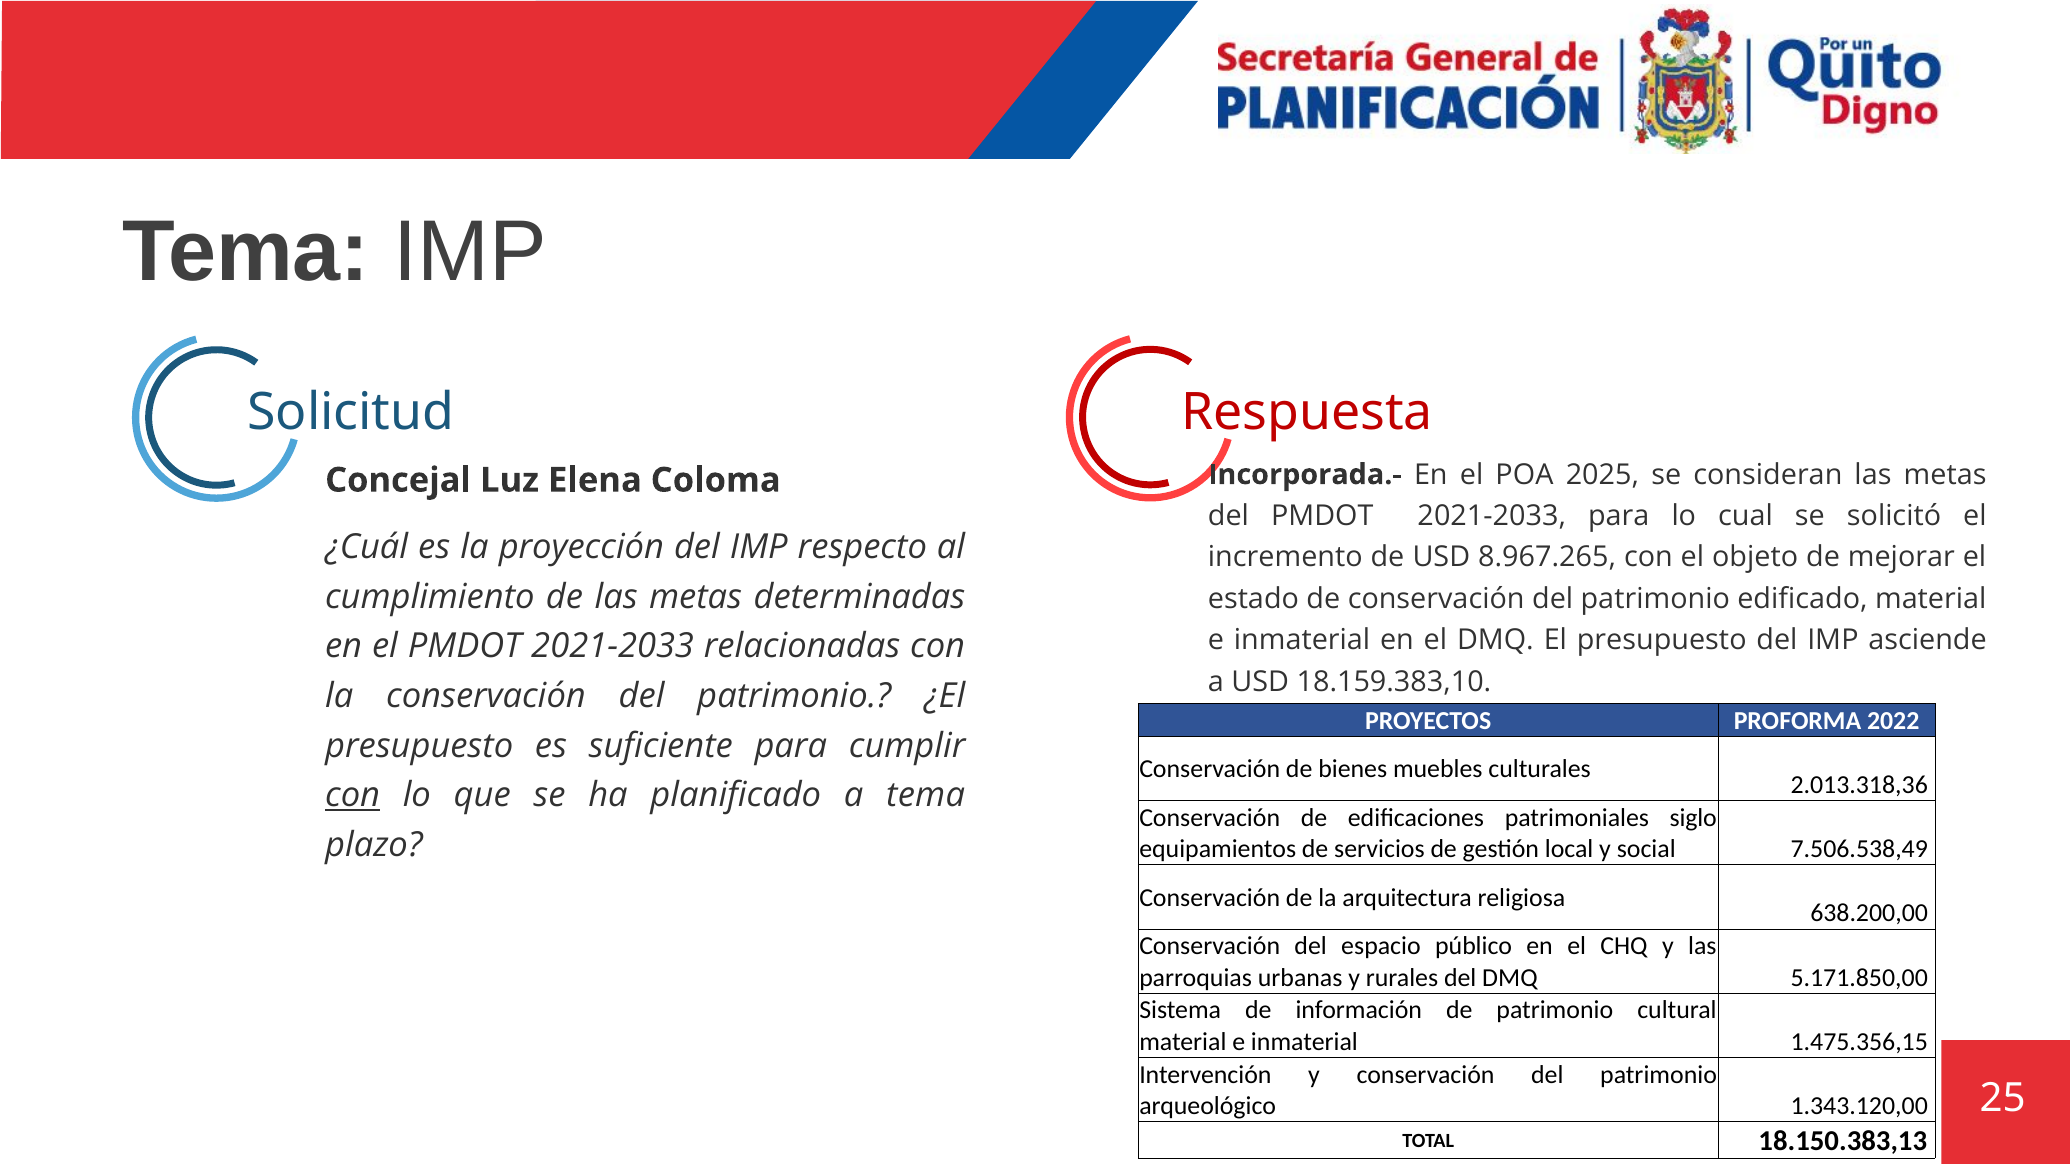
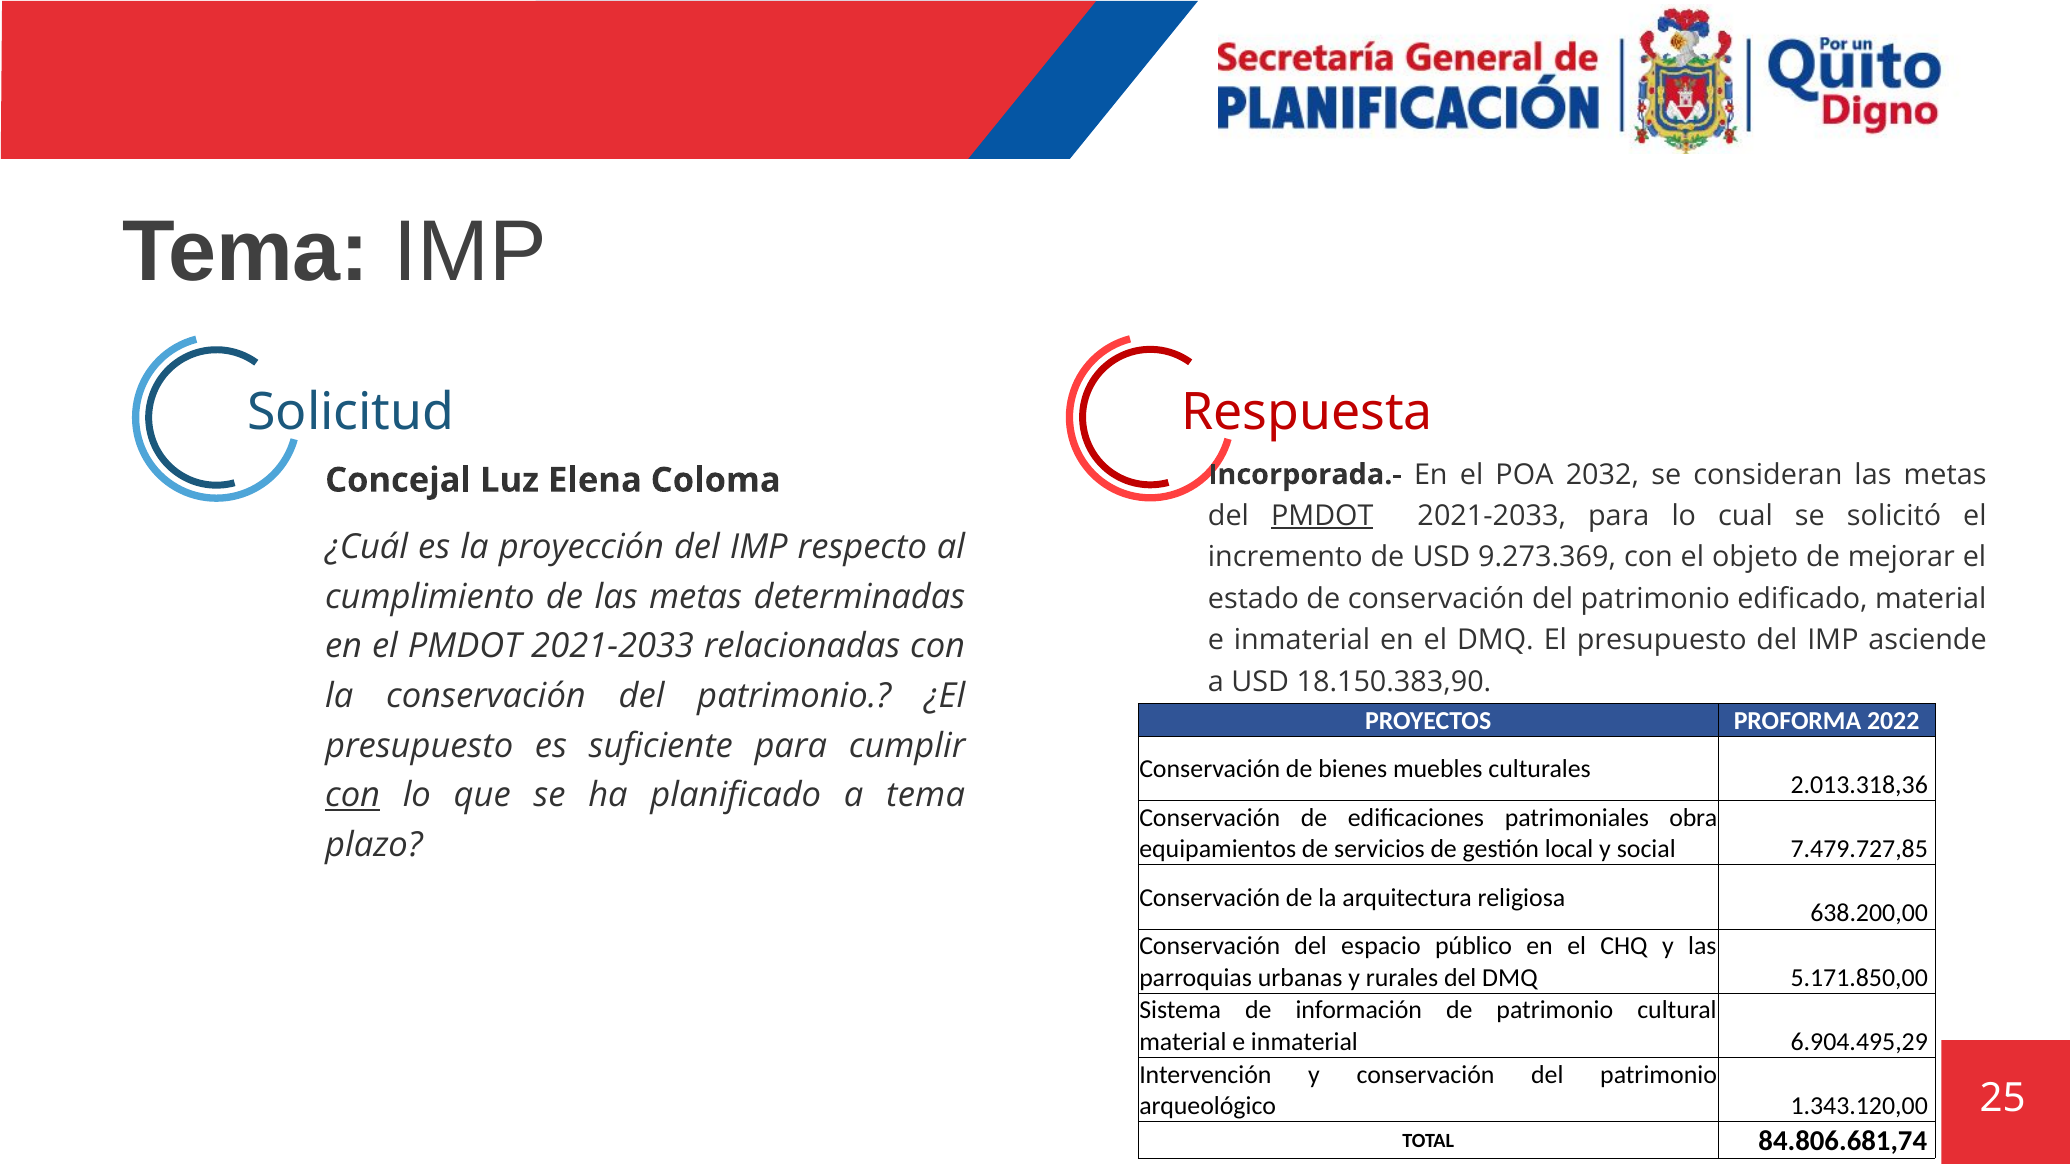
2025: 2025 -> 2032 (1602, 475)
PMDOT underline: none -> present (1322, 516)
8.967.265: 8.967.265 -> 9.273.369 (1547, 558)
18.159.383,10: 18.159.383,10 -> 18.150.383,90 (1394, 682)
siglo: siglo -> obra (1693, 818)
7.506.538,49: 7.506.538,49 -> 7.479.727,85 (1859, 850)
1.475.356,15: 1.475.356,15 -> 6.904.495,29 (1859, 1042)
18.150.383,13: 18.150.383,13 -> 84.806.681,74 (1843, 1141)
